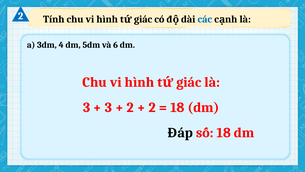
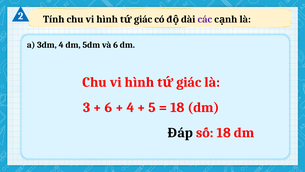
các colour: blue -> purple (205, 19)
3: 3 -> 6 (108, 107)
2: 2 -> 4 (130, 107)
2: 2 -> 5 (152, 107)
